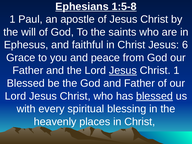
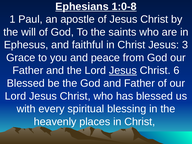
1:5-8: 1:5-8 -> 1:0-8 (124, 6)
6: 6 -> 3 (185, 45)
Christ 1: 1 -> 6 (176, 70)
blessed underline: present -> none (154, 96)
